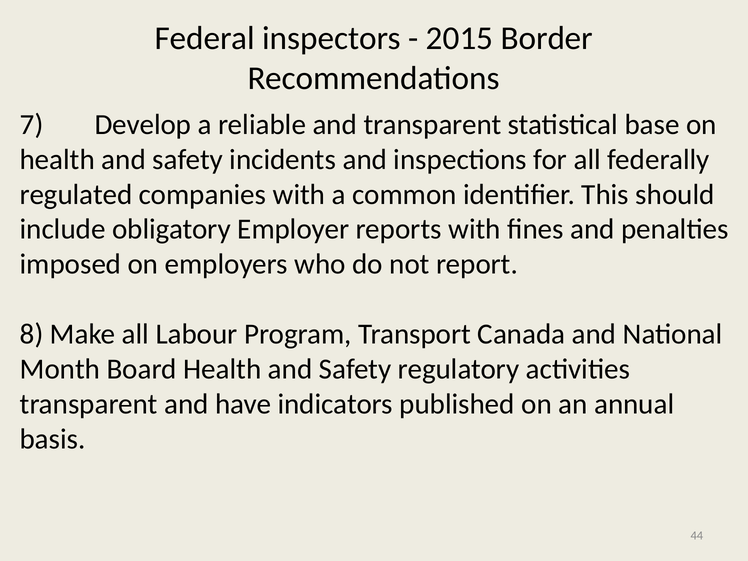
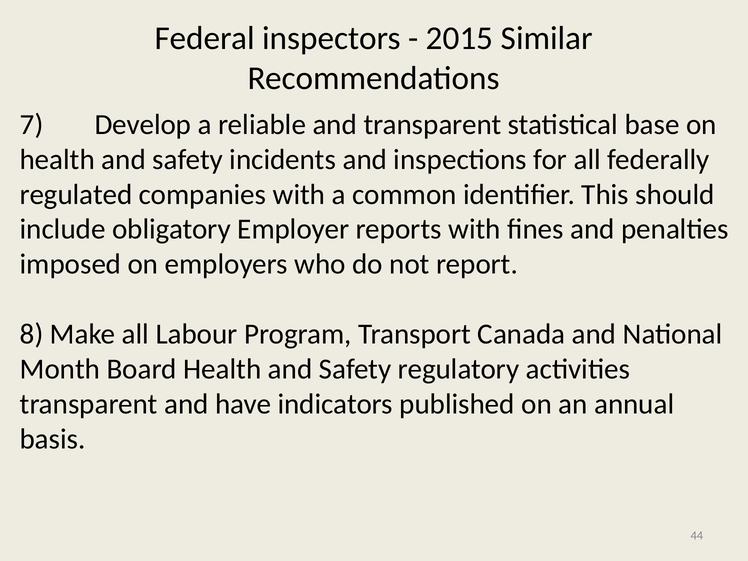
Border: Border -> Similar (547, 38)
